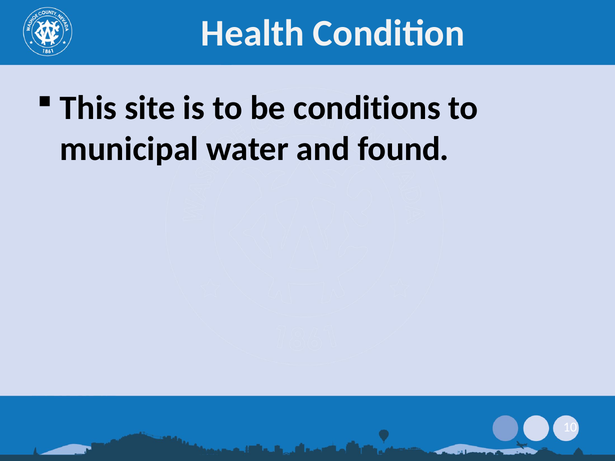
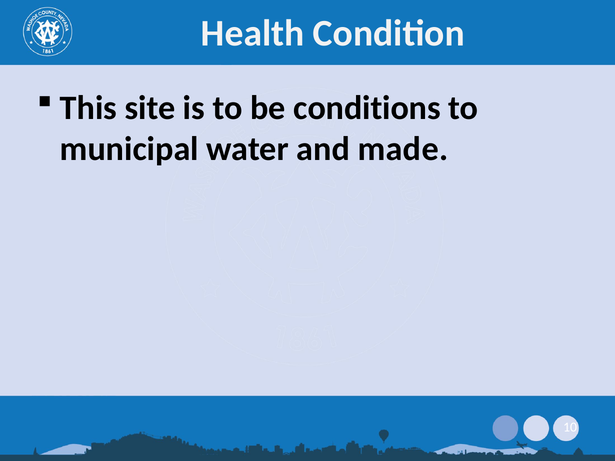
found: found -> made (403, 149)
